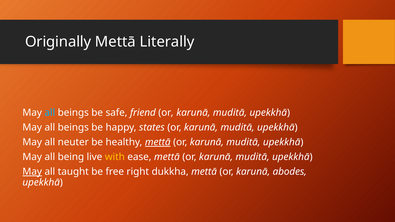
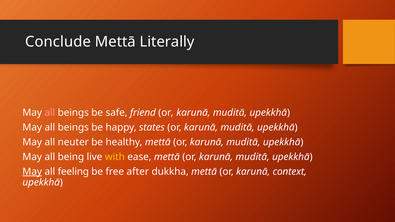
Originally: Originally -> Conclude (58, 42)
all colour: light blue -> pink (50, 113)
mettā underline: present -> none (158, 142)
taught: taught -> feeling (73, 172)
right: right -> after (138, 172)
abodes: abodes -> context (290, 172)
